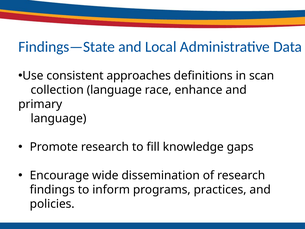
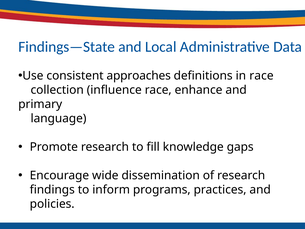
in scan: scan -> race (261, 76)
collection language: language -> influence (114, 90)
